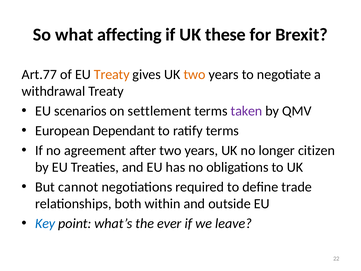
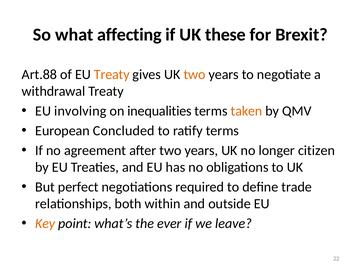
Art.77: Art.77 -> Art.88 (39, 74)
scenarios: scenarios -> involving (80, 111)
settlement: settlement -> inequalities (160, 111)
taken colour: purple -> orange (247, 111)
Dependant: Dependant -> Concluded (124, 131)
cannot: cannot -> perfect (78, 187)
Key colour: blue -> orange (45, 223)
